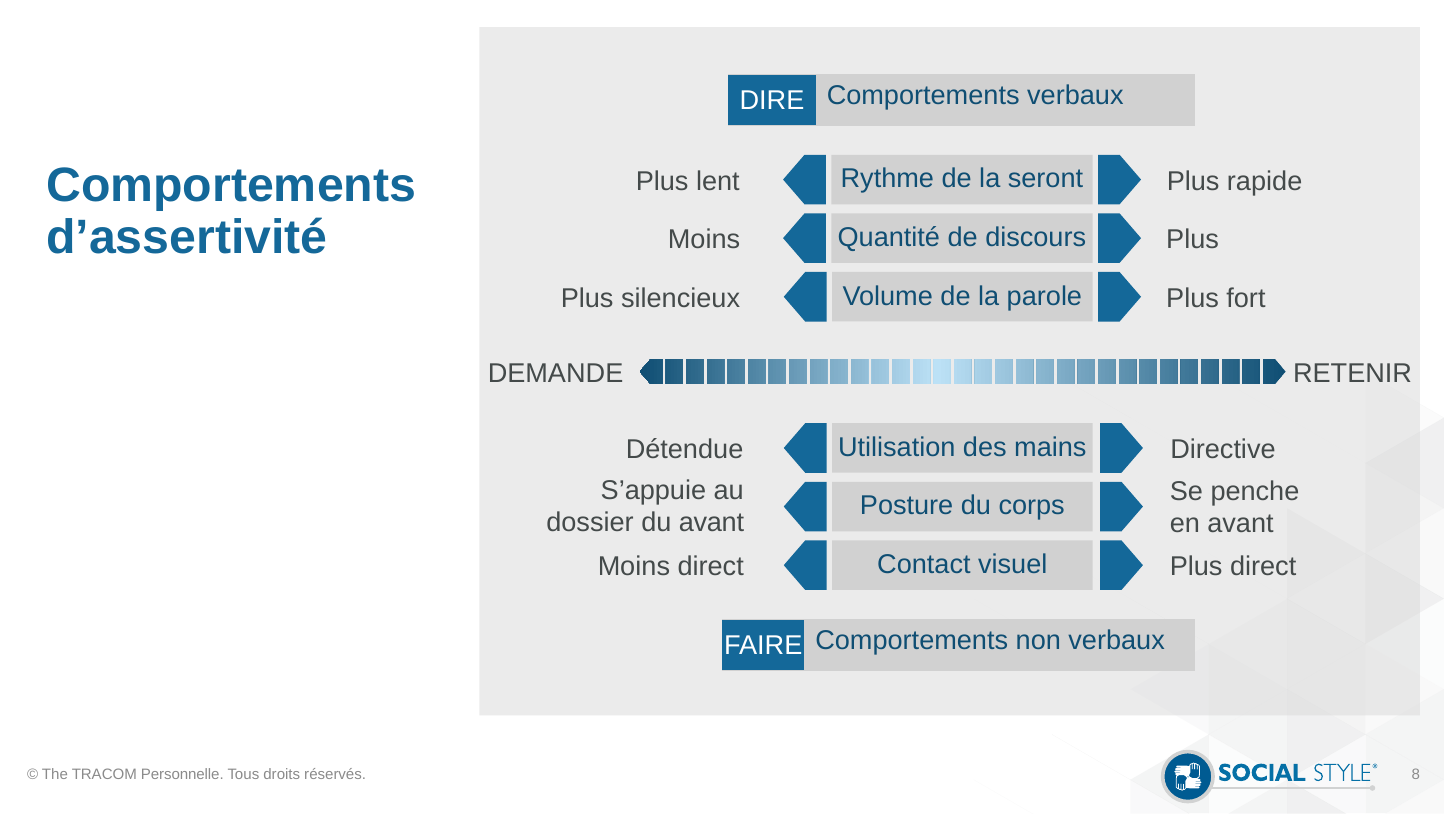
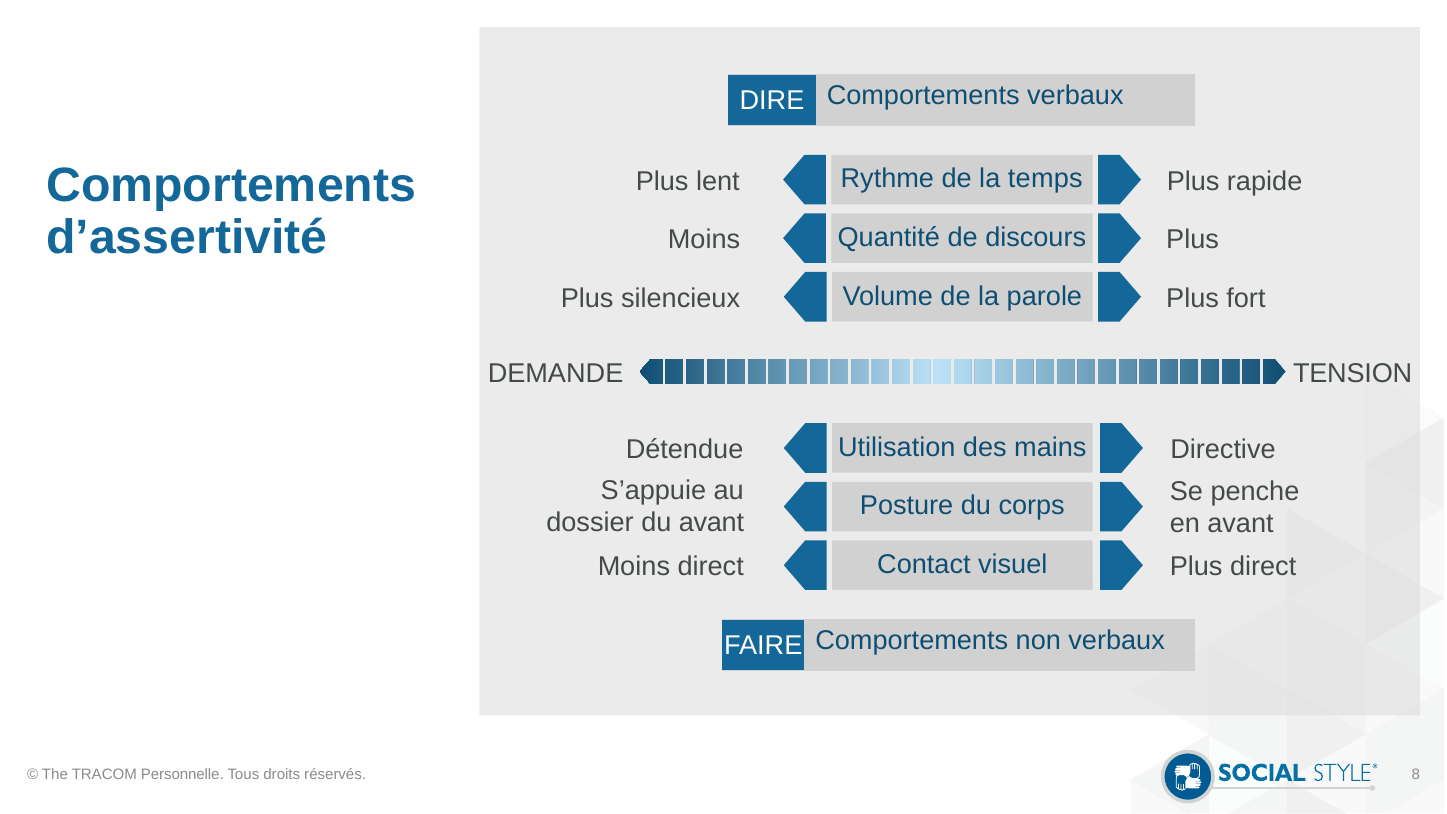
seront: seront -> temps (1045, 179)
RETENIR: RETENIR -> TENSION (1353, 373)
